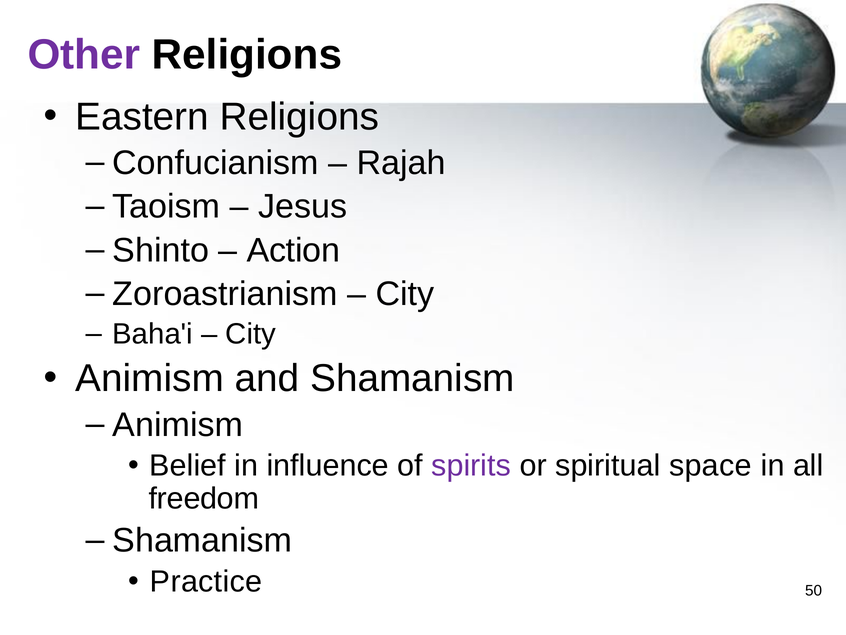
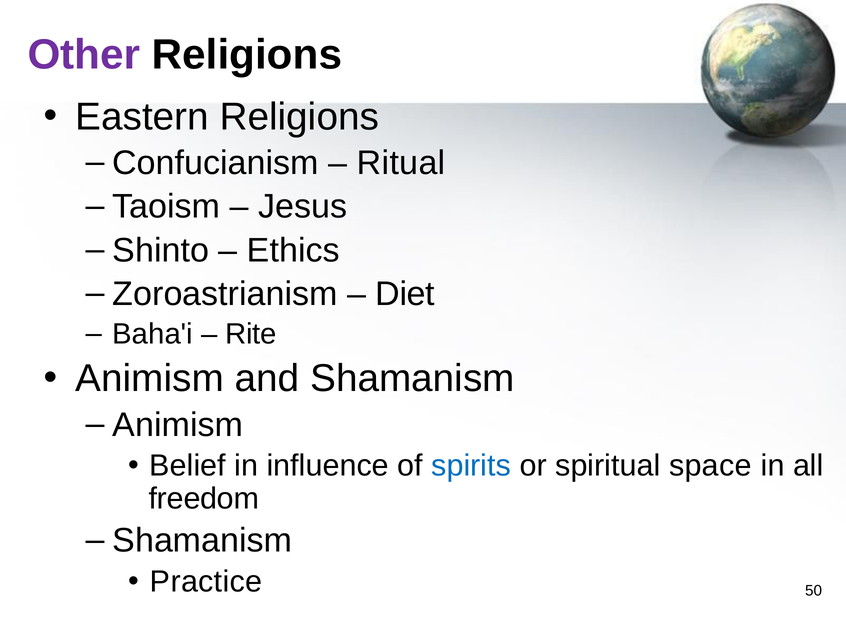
Rajah: Rajah -> Ritual (401, 163)
Action: Action -> Ethics (293, 250)
City: City -> Diet (405, 294)
City: City -> Rite (251, 334)
spirits colour: purple -> blue (471, 466)
